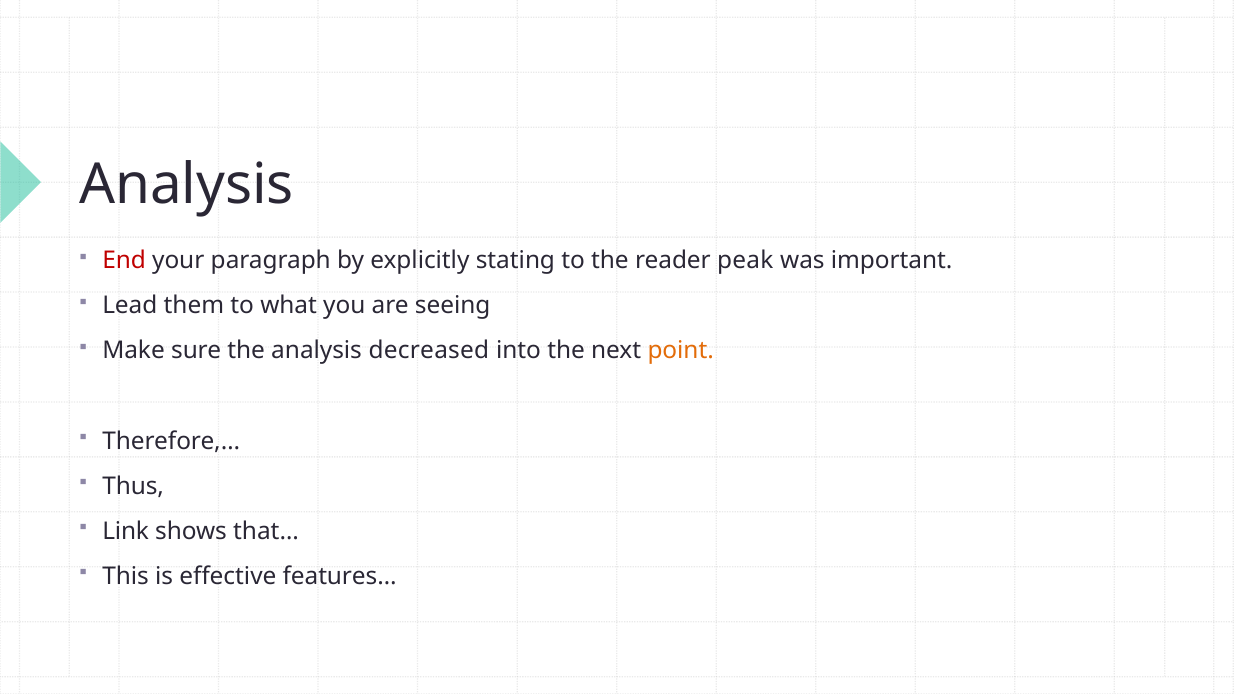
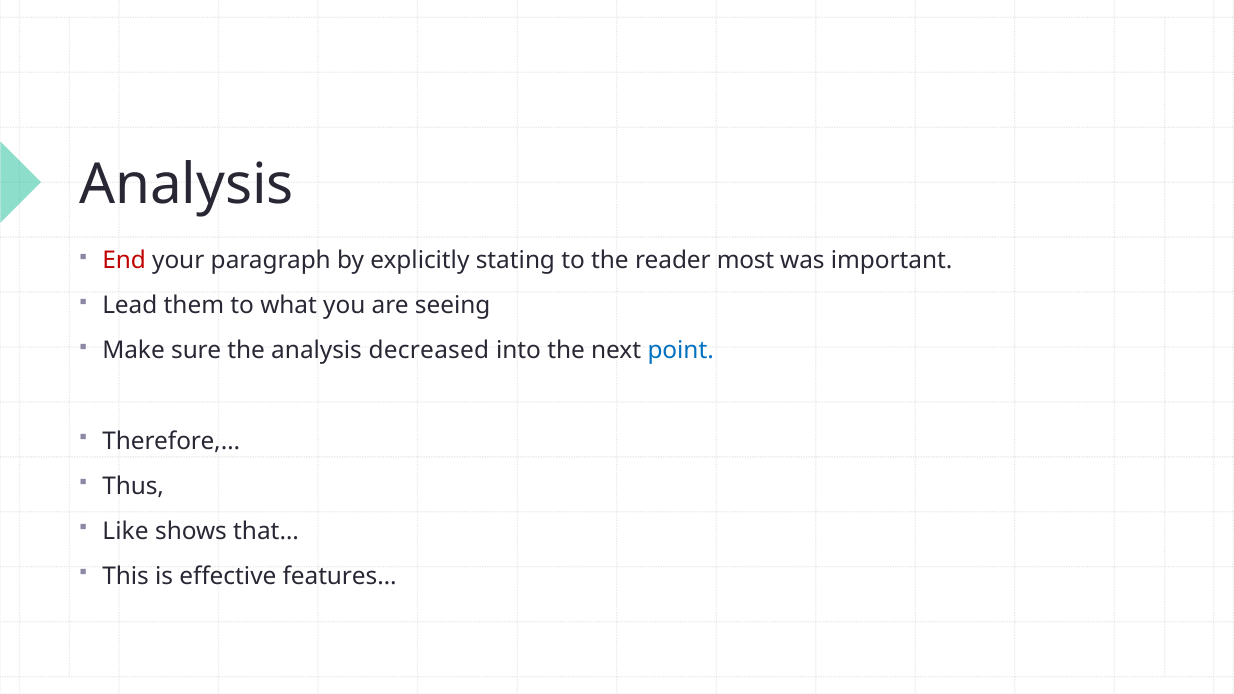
peak: peak -> most (746, 261)
point colour: orange -> blue (681, 351)
Link: Link -> Like (126, 531)
